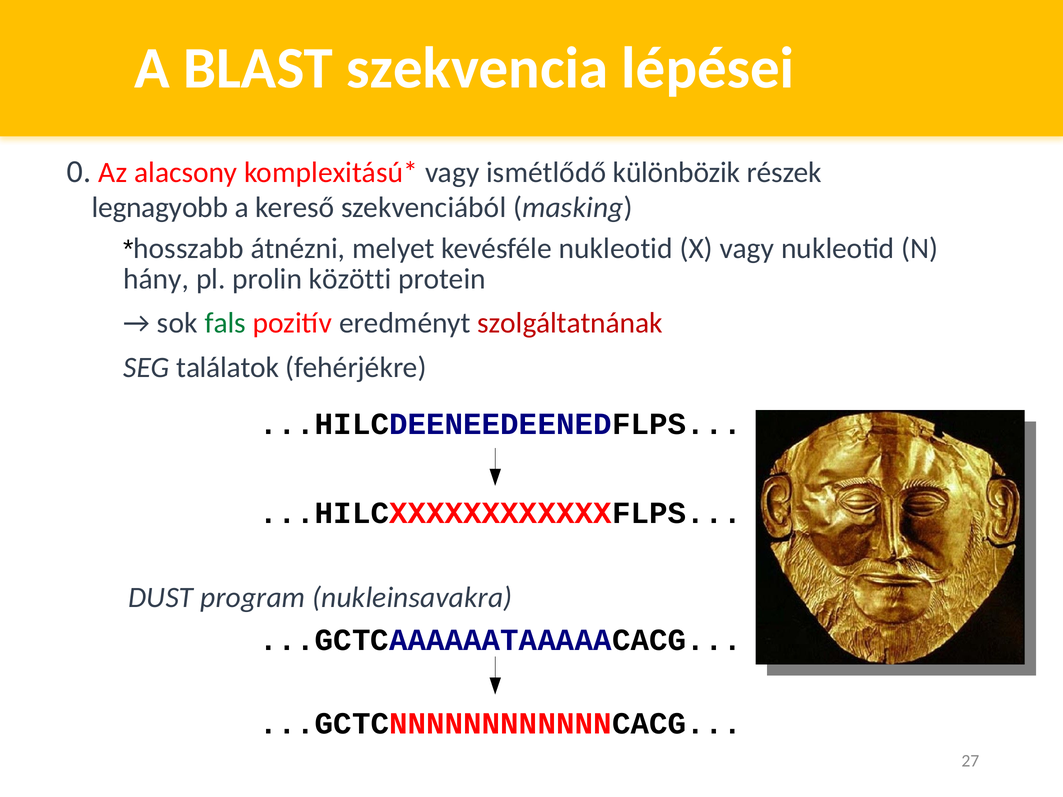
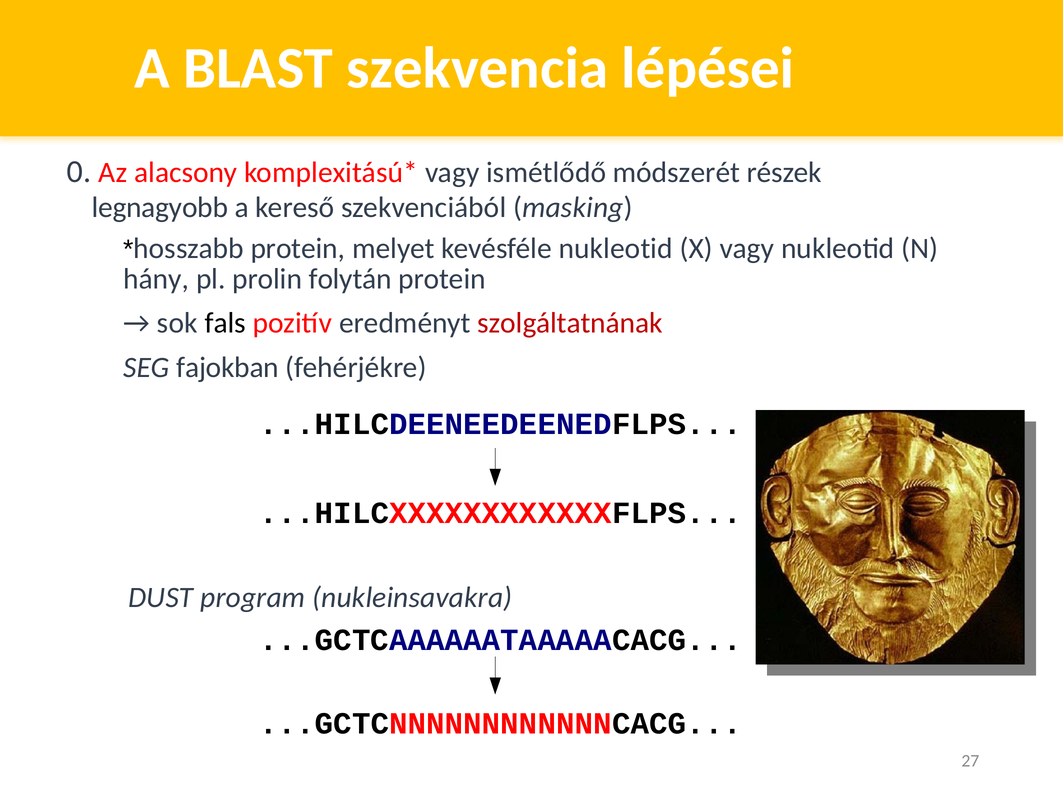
különbözik: különbözik -> módszerét (676, 172)
átnézni: átnézni -> protein (298, 249)
közötti: közötti -> folytán (350, 279)
fals colour: green -> black (225, 323)
találatok: találatok -> fajokban (228, 367)
